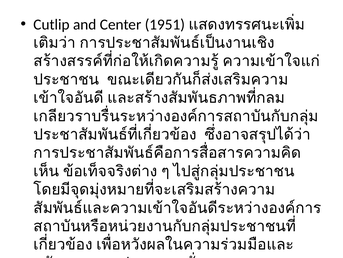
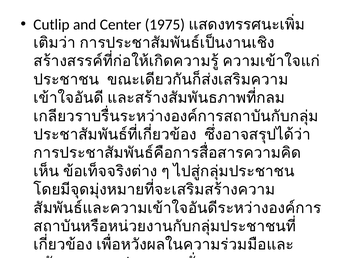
1951: 1951 -> 1975 (165, 24)
